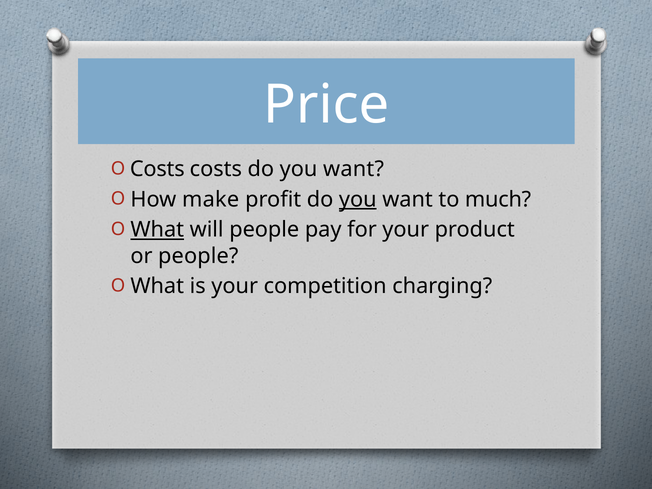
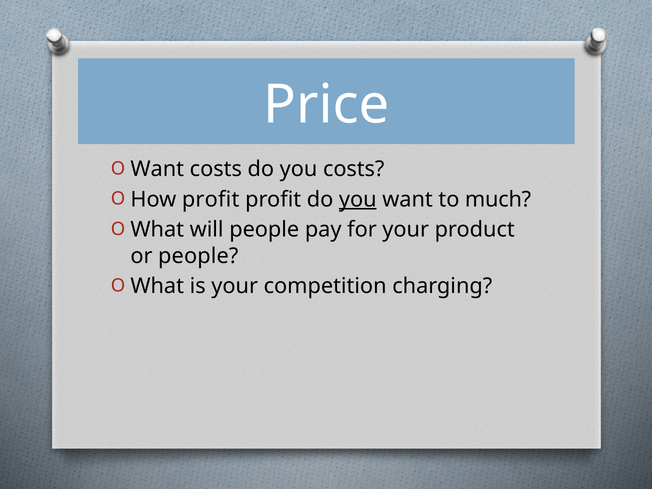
Costs: Costs -> Want (157, 169)
costs do you want: want -> costs (354, 169)
How make: make -> profit (211, 199)
What underline: present -> none (157, 230)
